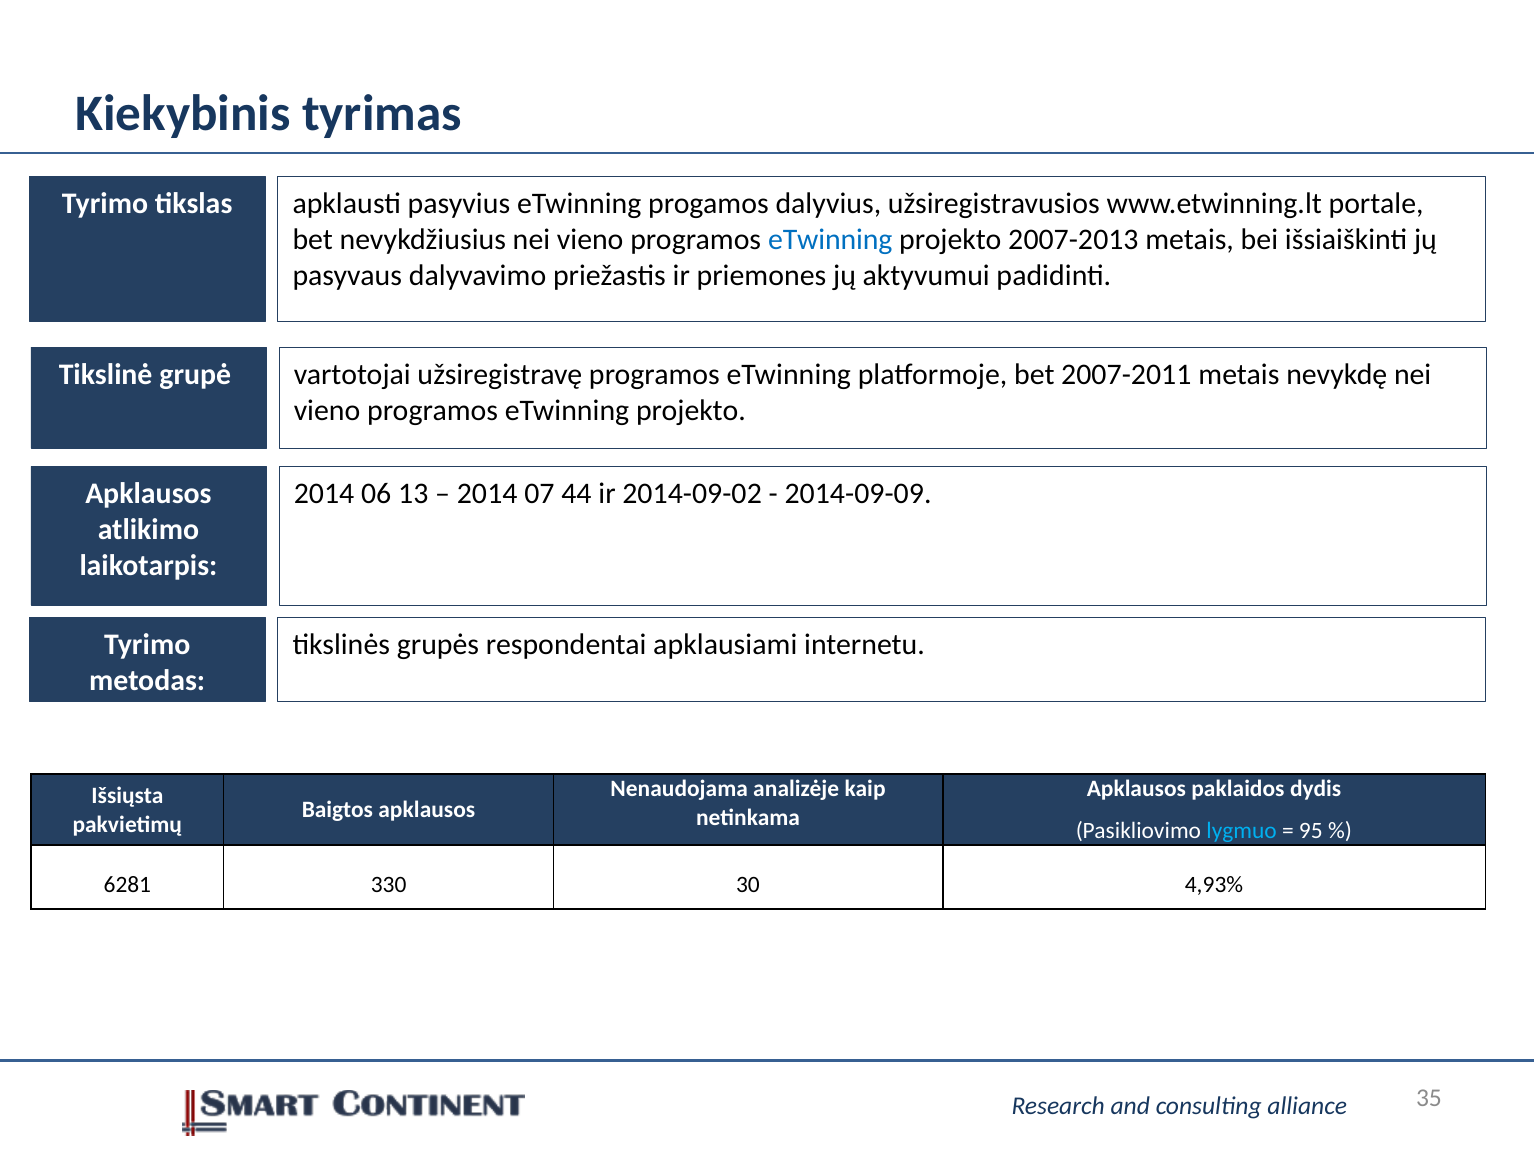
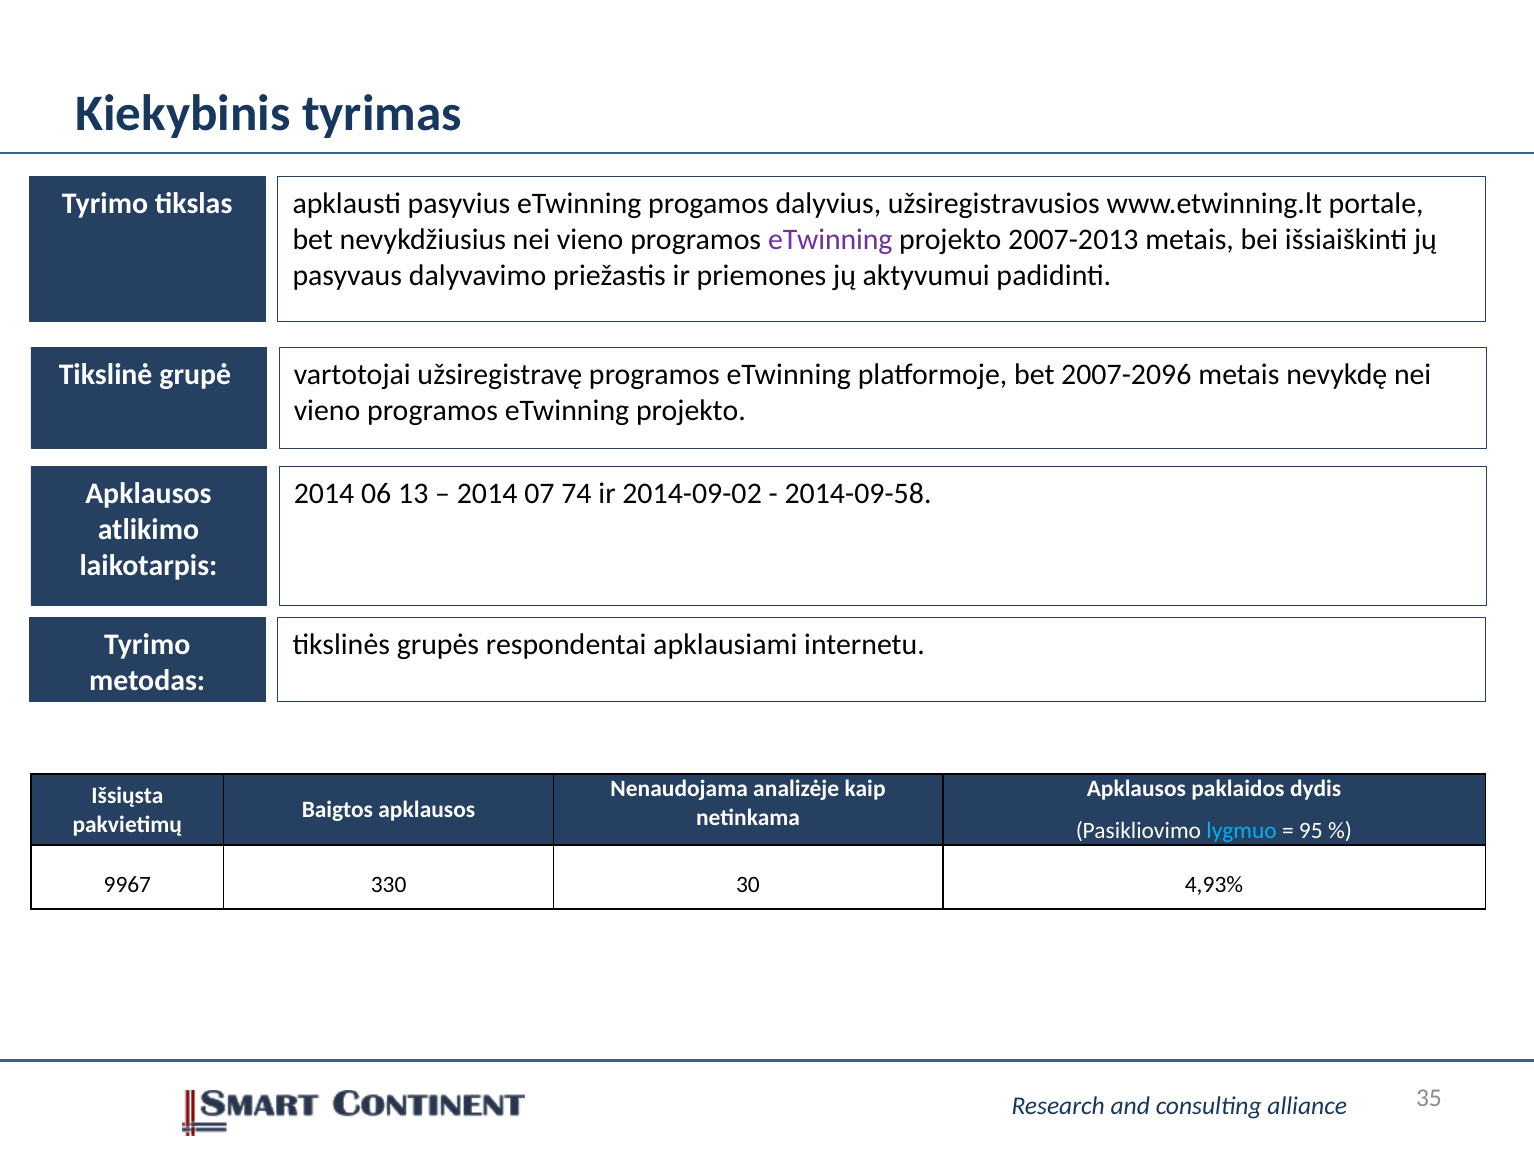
eTwinning colour: blue -> purple (830, 240)
2007-2011: 2007-2011 -> 2007-2096 (1126, 375)
44: 44 -> 74 (576, 494)
2014-09-09: 2014-09-09 -> 2014-09-58 (858, 494)
6281: 6281 -> 9967 (127, 885)
